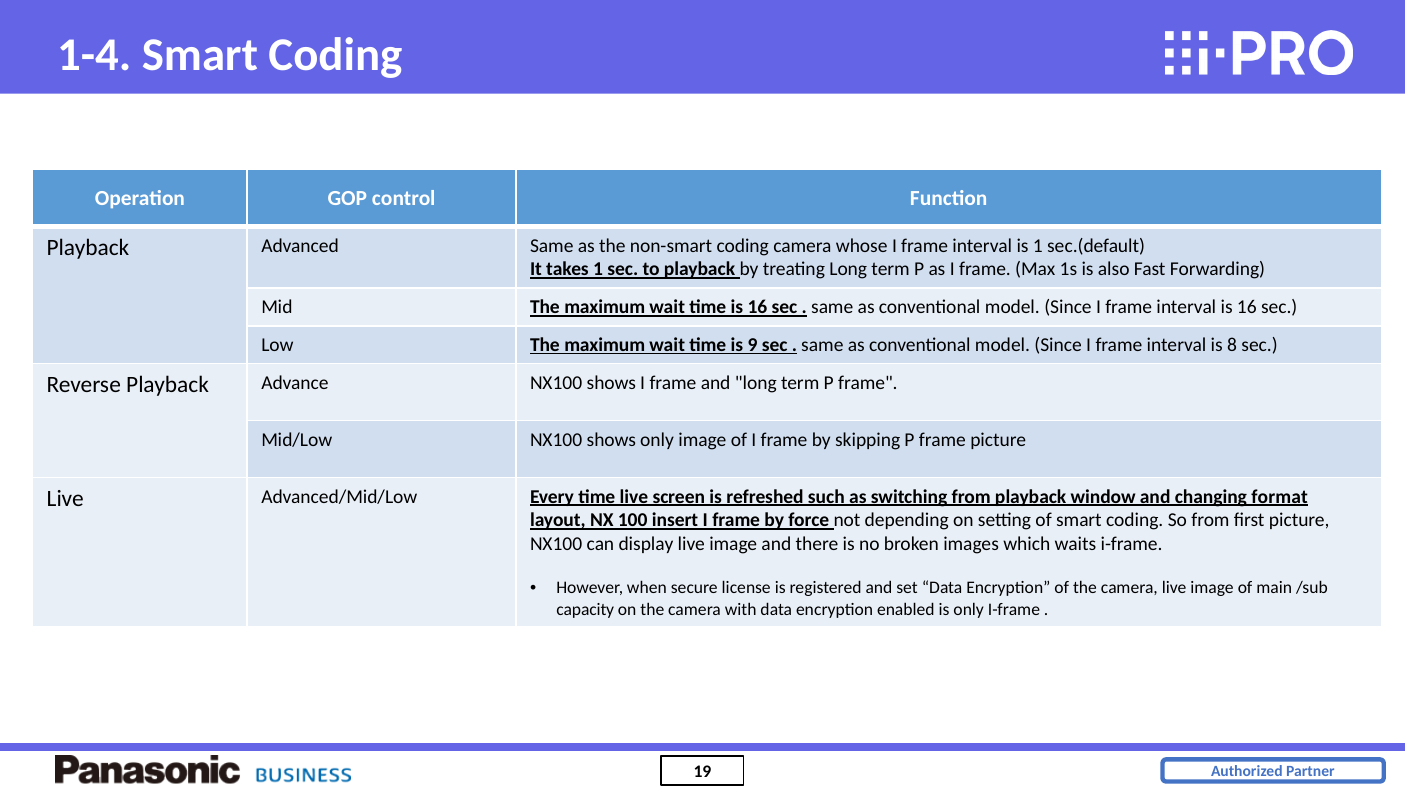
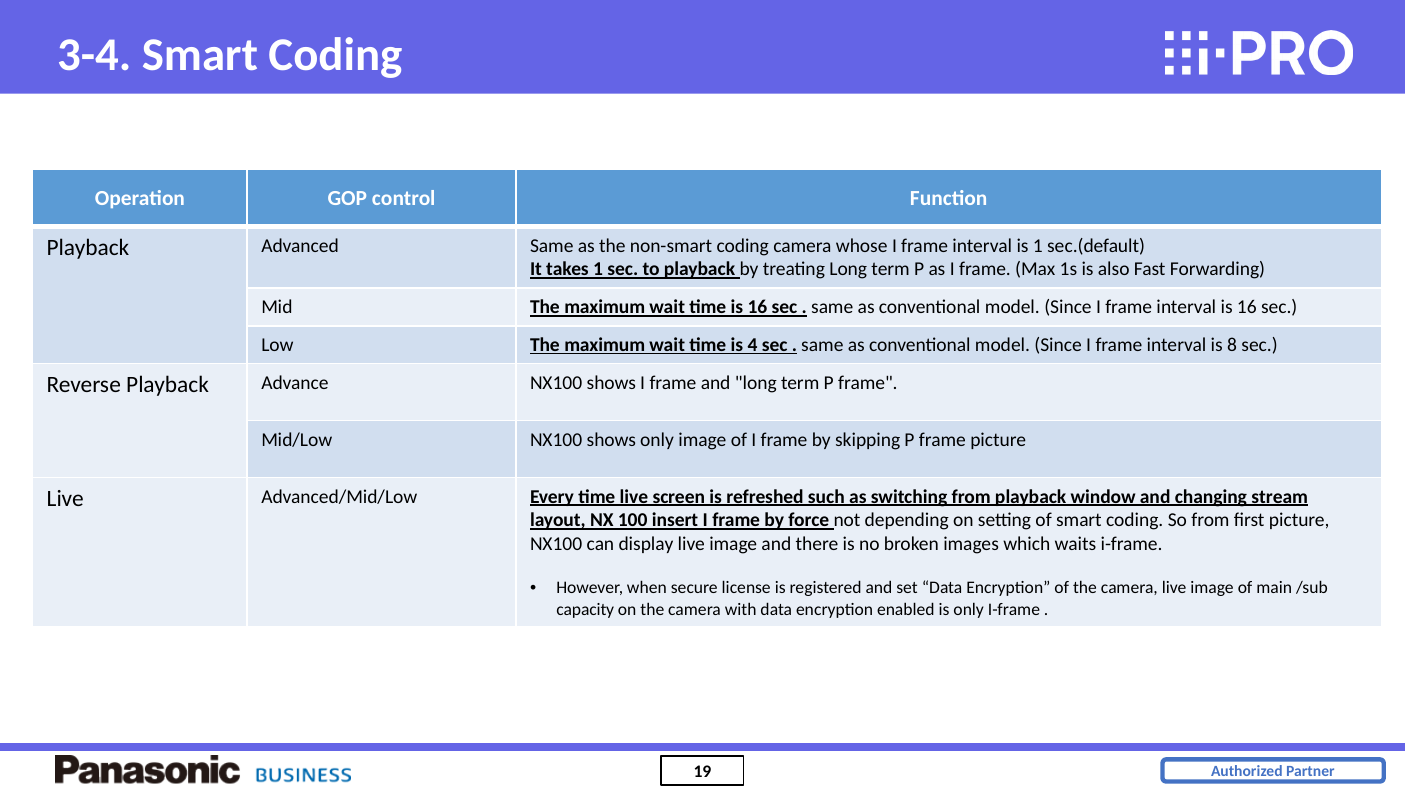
1-4: 1-4 -> 3-4 (94, 55)
9: 9 -> 4 (752, 345)
format: format -> stream (1280, 496)
